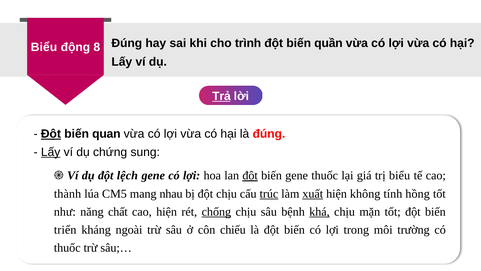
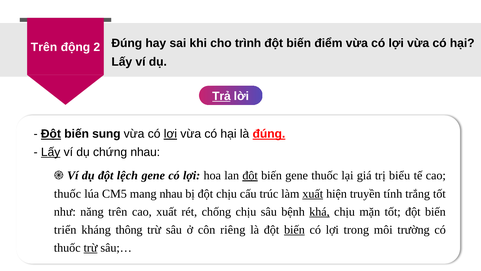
Biểu: Biểu -> Trên (44, 47)
8: 8 -> 2 (97, 47)
quần: quần -> điểm (328, 43)
quan: quan -> sung (106, 134)
lợi underline: none -> present (170, 134)
đúng underline: none -> present (269, 134)
chứng sung: sung -> nhau (145, 152)
thành: thành -> thuốc (68, 193)
trúc underline: present -> none (269, 193)
không: không -> truyền (365, 193)
hồng: hồng -> trắng (418, 193)
năng chất: chất -> trên (118, 211)
cao hiện: hiện -> xuất (167, 211)
chống underline: present -> none (216, 211)
ngoài: ngoài -> thông (129, 229)
chiếu: chiếu -> riêng (233, 229)
biến underline: none -> present (294, 229)
trừ underline: none -> present (91, 248)
